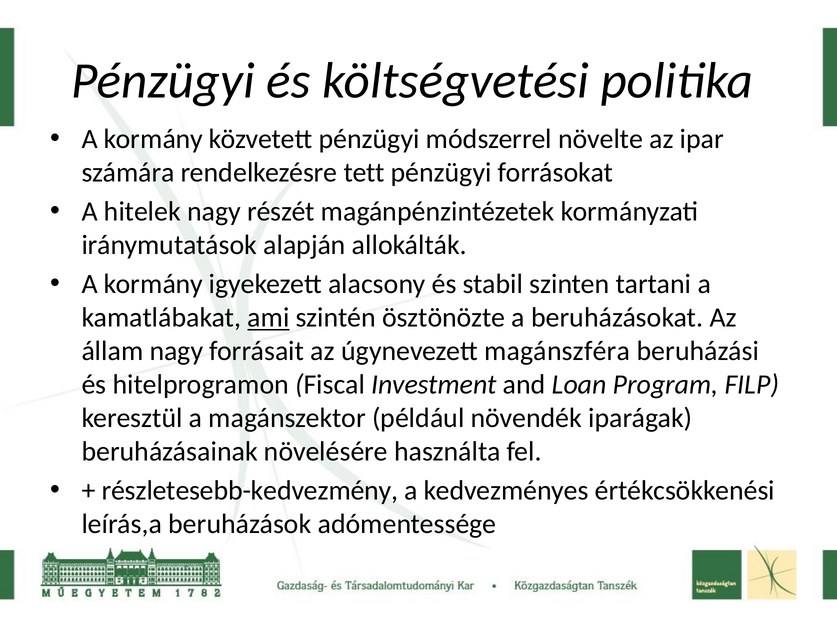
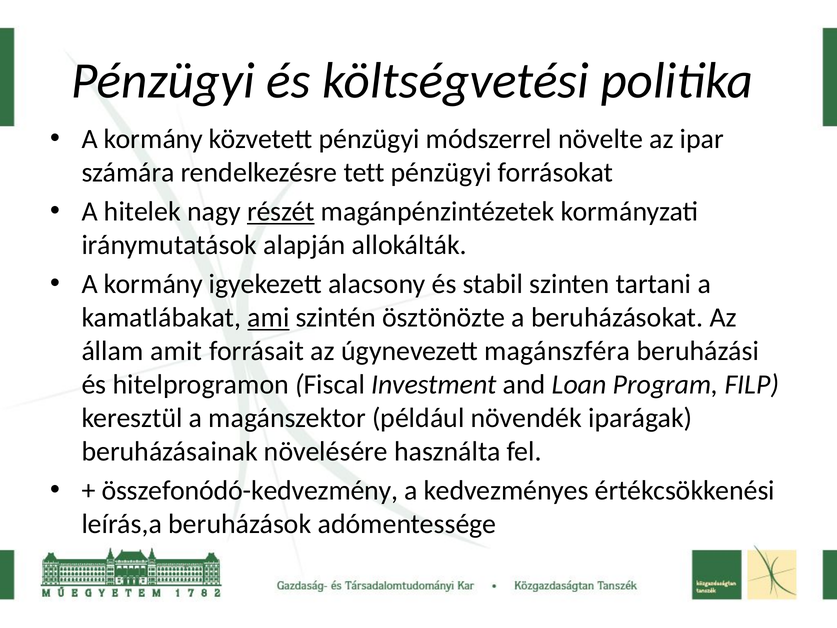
részét underline: none -> present (281, 212)
állam nagy: nagy -> amit (176, 351)
részletesebb-kedvezmény: részletesebb-kedvezmény -> összefonódó-kedvezmény (250, 491)
